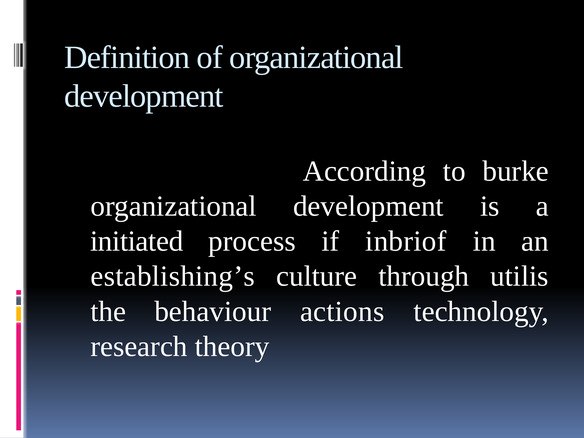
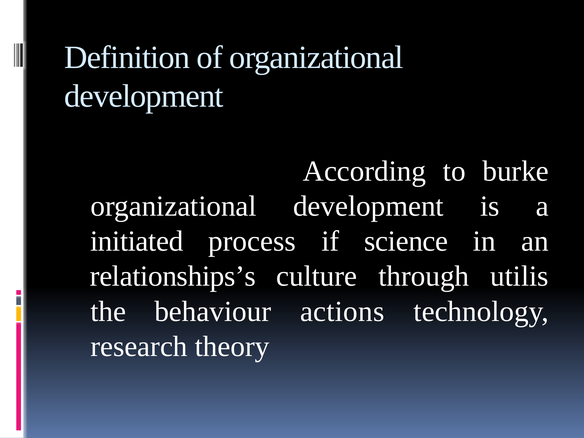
inbriof: inbriof -> science (406, 241)
establishing’s: establishing’s -> relationships’s (173, 276)
